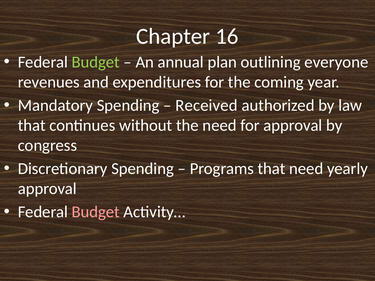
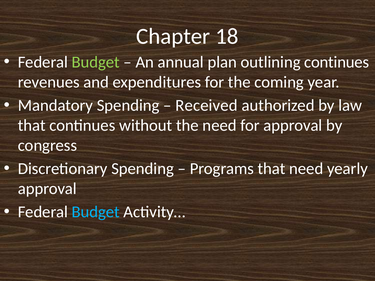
16: 16 -> 18 (227, 36)
outlining everyone: everyone -> continues (337, 62)
Budget colour: pink -> light blue (96, 212)
